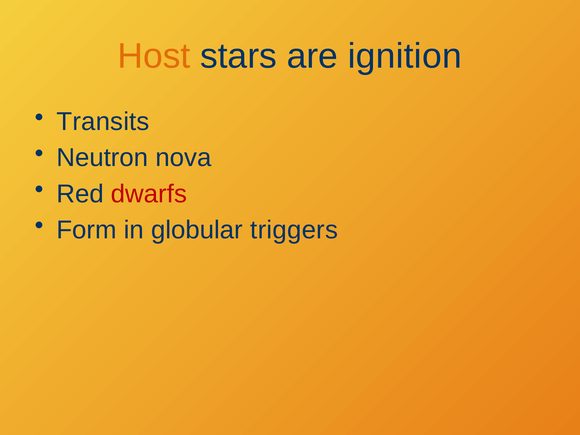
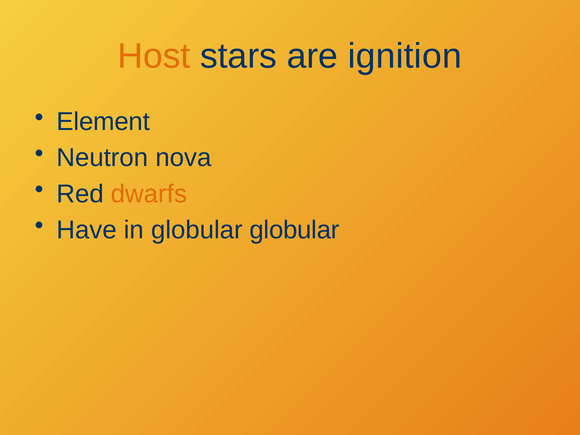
Transits: Transits -> Element (103, 122)
dwarfs colour: red -> orange (149, 194)
Form: Form -> Have (87, 230)
globular triggers: triggers -> globular (294, 230)
